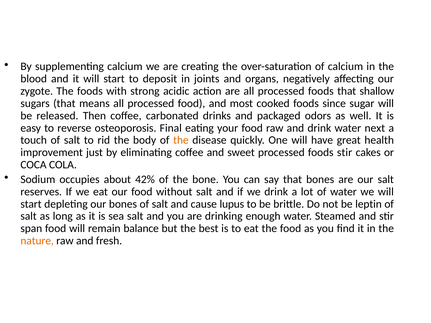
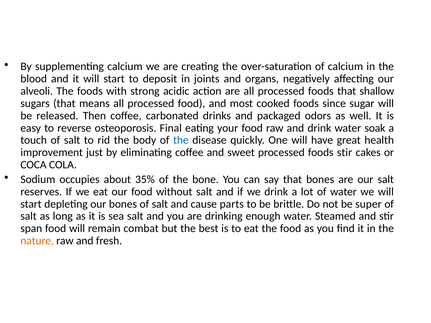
zygote: zygote -> alveoli (37, 91)
next: next -> soak (375, 128)
the colour: orange -> blue (181, 140)
42%: 42% -> 35% (145, 180)
lupus: lupus -> parts (232, 204)
leptin: leptin -> super (368, 204)
balance: balance -> combat (141, 229)
